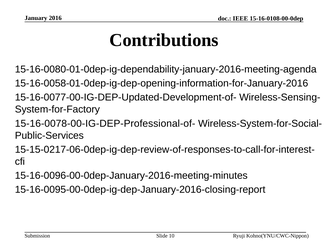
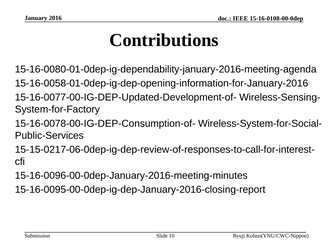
15-16-0078-00-IG-DEP-Professional-of-: 15-16-0078-00-IG-DEP-Professional-of- -> 15-16-0078-00-IG-DEP-Consumption-of- (105, 123)
